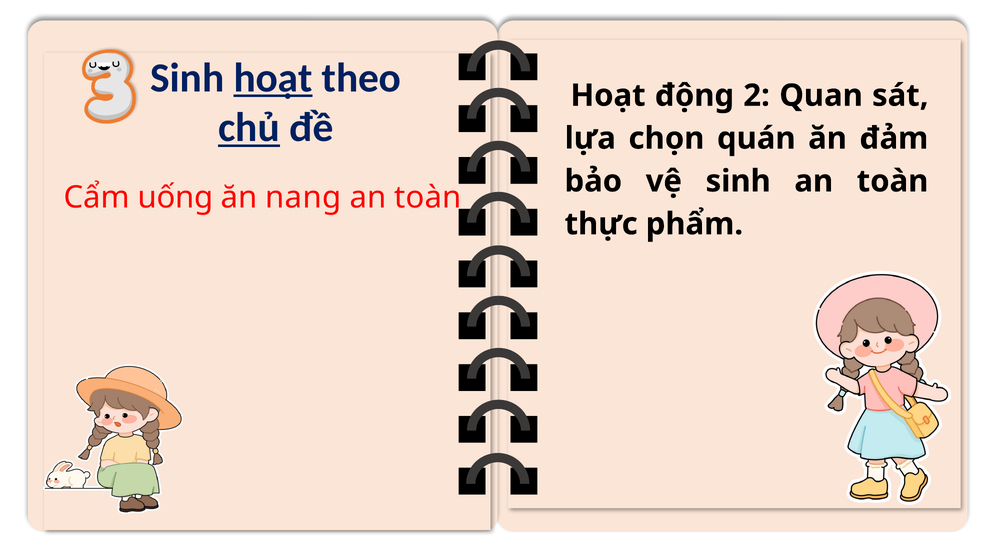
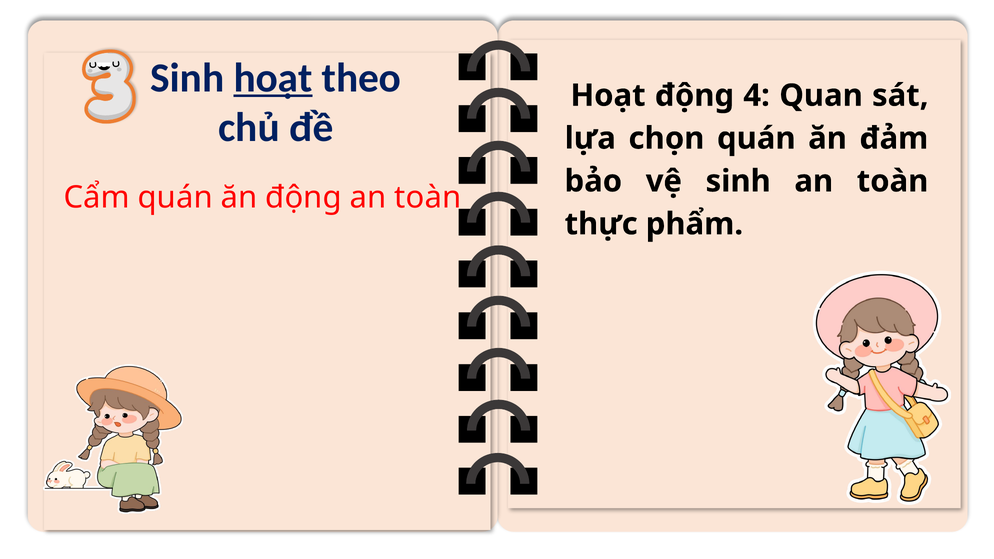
2: 2 -> 4 (757, 96)
chủ underline: present -> none (249, 128)
Cẩm uống: uống -> quán (175, 198)
ăn nang: nang -> động (304, 198)
